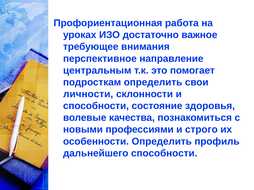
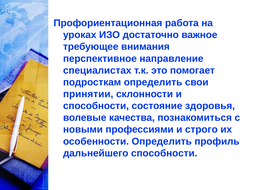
центральным: центральным -> специалистах (97, 71)
личности: личности -> принятии (88, 94)
